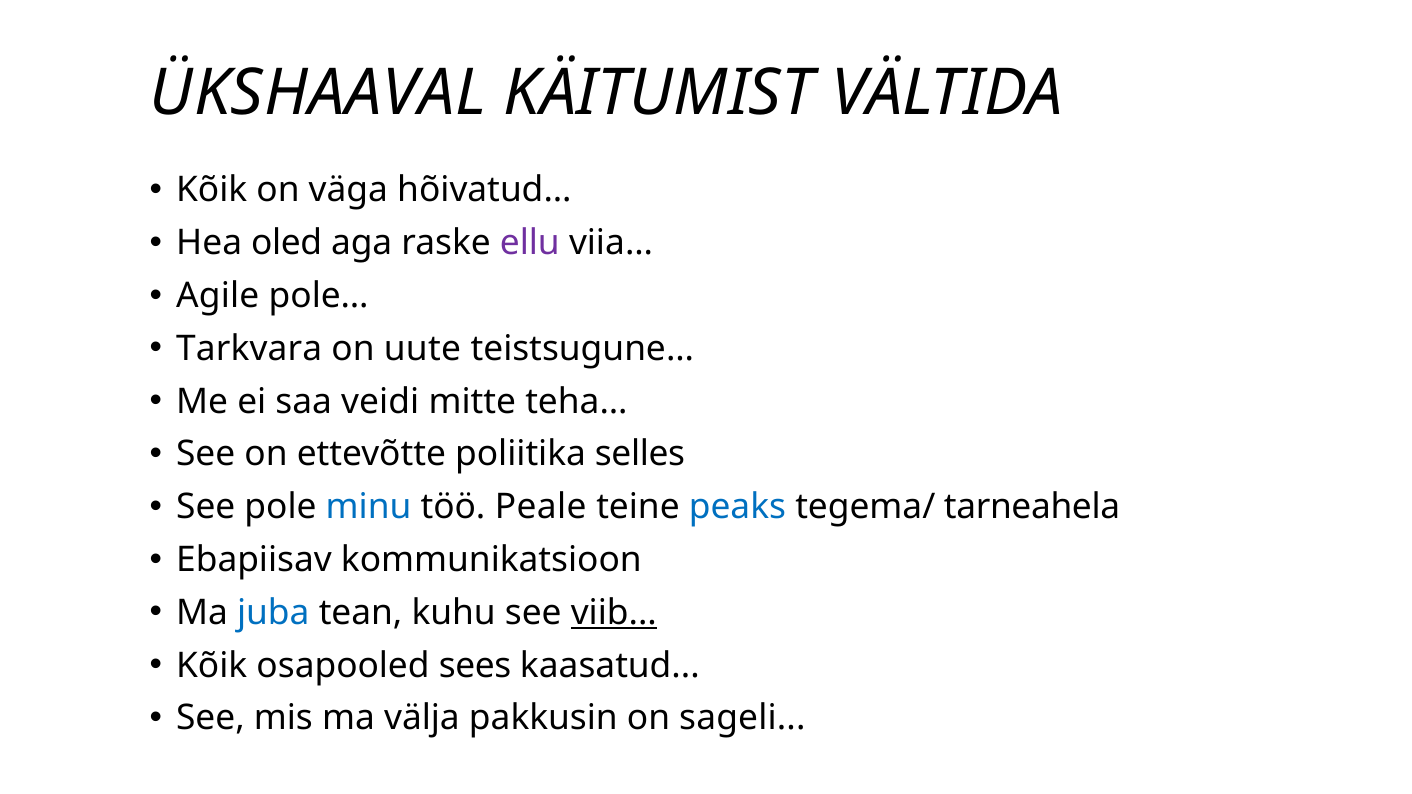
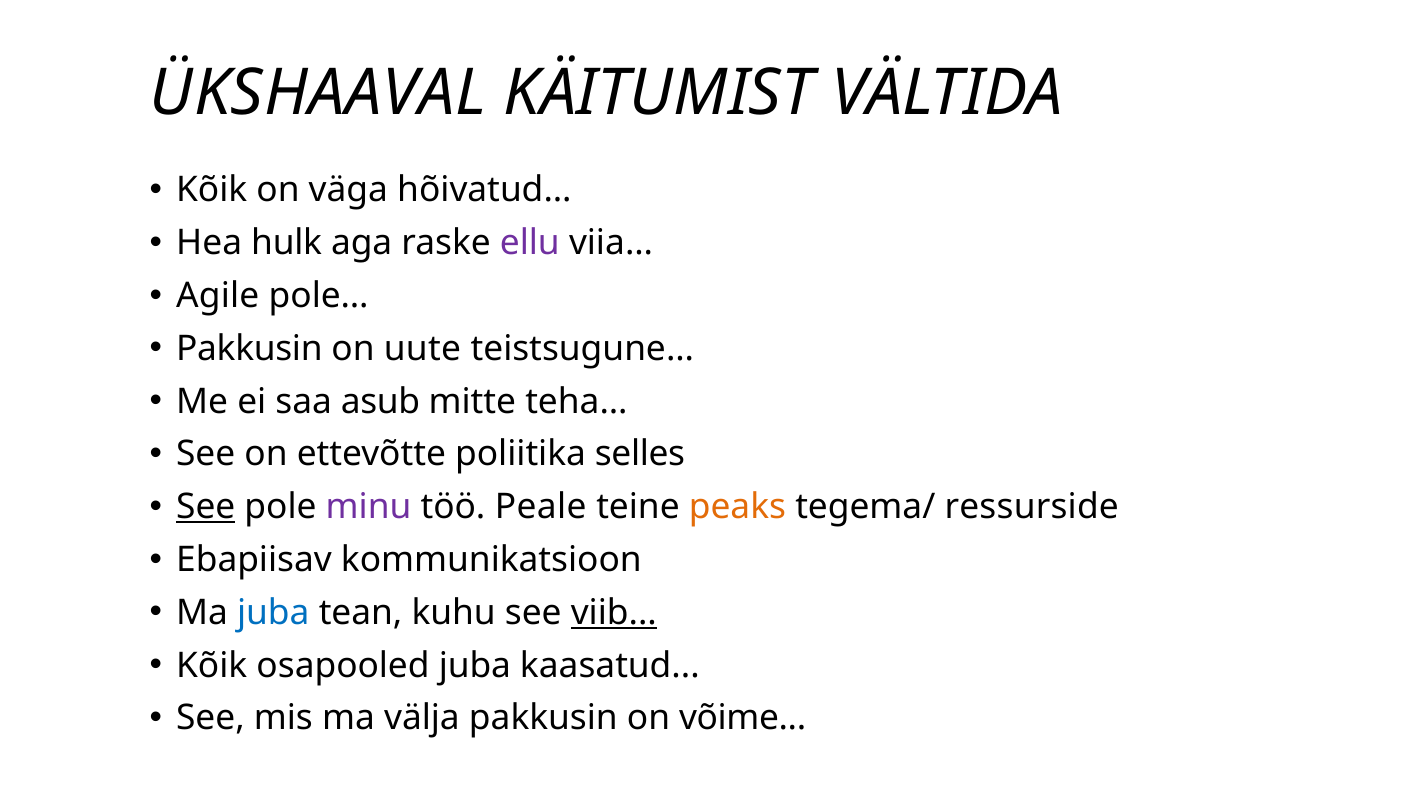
oled: oled -> hulk (287, 243)
Tarkvara: Tarkvara -> Pakkusin (249, 349)
veidi: veidi -> asub (380, 402)
See underline: none -> present (206, 507)
minu colour: blue -> purple (369, 507)
peaks colour: blue -> orange (737, 507)
tarneahela: tarneahela -> ressurside (1032, 507)
osapooled sees: sees -> juba (475, 666)
sageli: sageli -> võime (743, 719)
